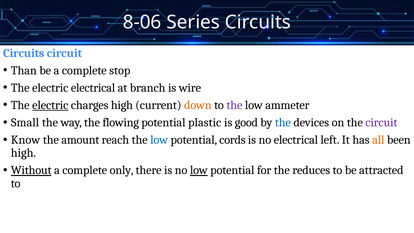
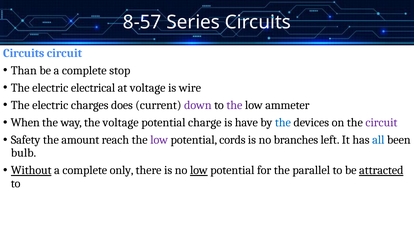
8-06: 8-06 -> 8-57 (142, 22)
at branch: branch -> voltage (148, 88)
electric underline: present -> none (50, 105)
charges high: high -> does (122, 105)
down colour: orange -> purple (198, 105)
Small: Small -> When (25, 122)
the flowing: flowing -> voltage (121, 122)
plastic: plastic -> charge (205, 122)
good: good -> have (246, 122)
Know: Know -> Safety (26, 140)
low colour: blue -> purple (159, 140)
no electrical: electrical -> branches (296, 140)
all colour: orange -> blue (378, 140)
high: high -> bulb (24, 153)
reduces: reduces -> parallel (311, 170)
attracted underline: none -> present (381, 170)
